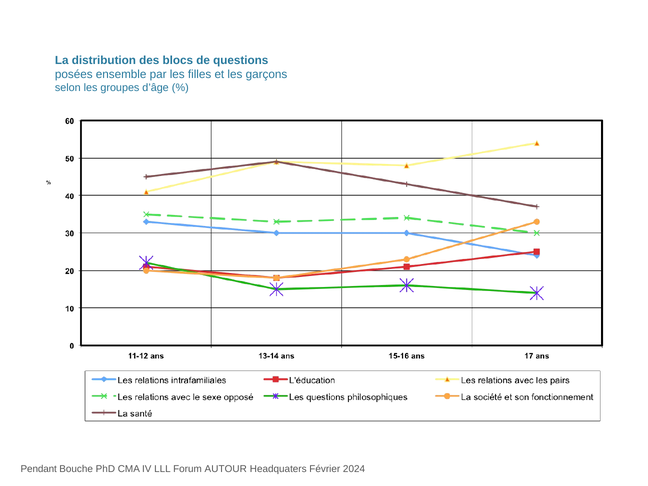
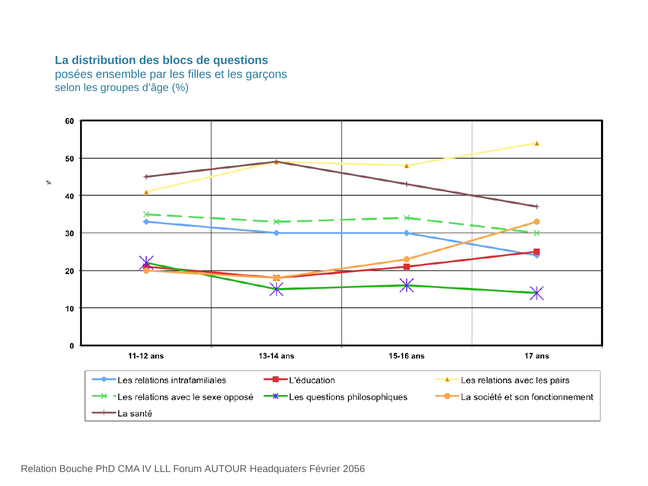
Pendant: Pendant -> Relation (39, 469)
2024: 2024 -> 2056 (354, 469)
